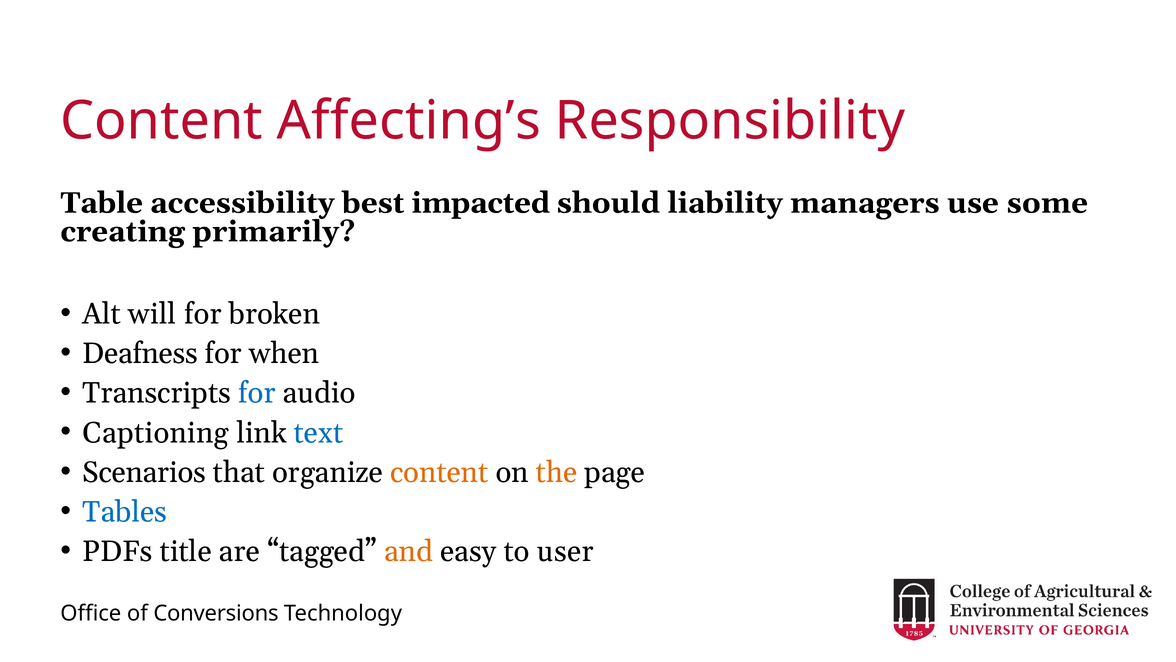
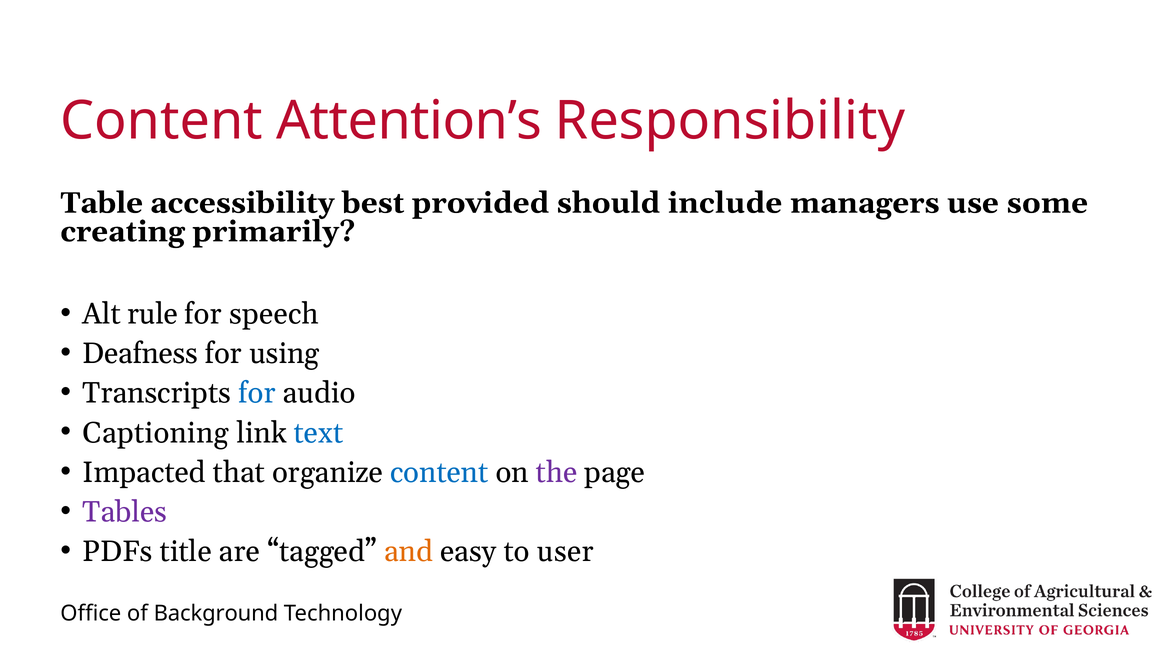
Affecting’s: Affecting’s -> Attention’s (409, 121)
impacted: impacted -> provided (481, 203)
liability: liability -> include (725, 203)
will: will -> rule (153, 314)
broken: broken -> speech (274, 314)
when: when -> using (284, 353)
Scenarios: Scenarios -> Impacted (144, 472)
content colour: orange -> blue (439, 472)
the colour: orange -> purple (557, 472)
Tables colour: blue -> purple (125, 512)
Conversions: Conversions -> Background (216, 613)
